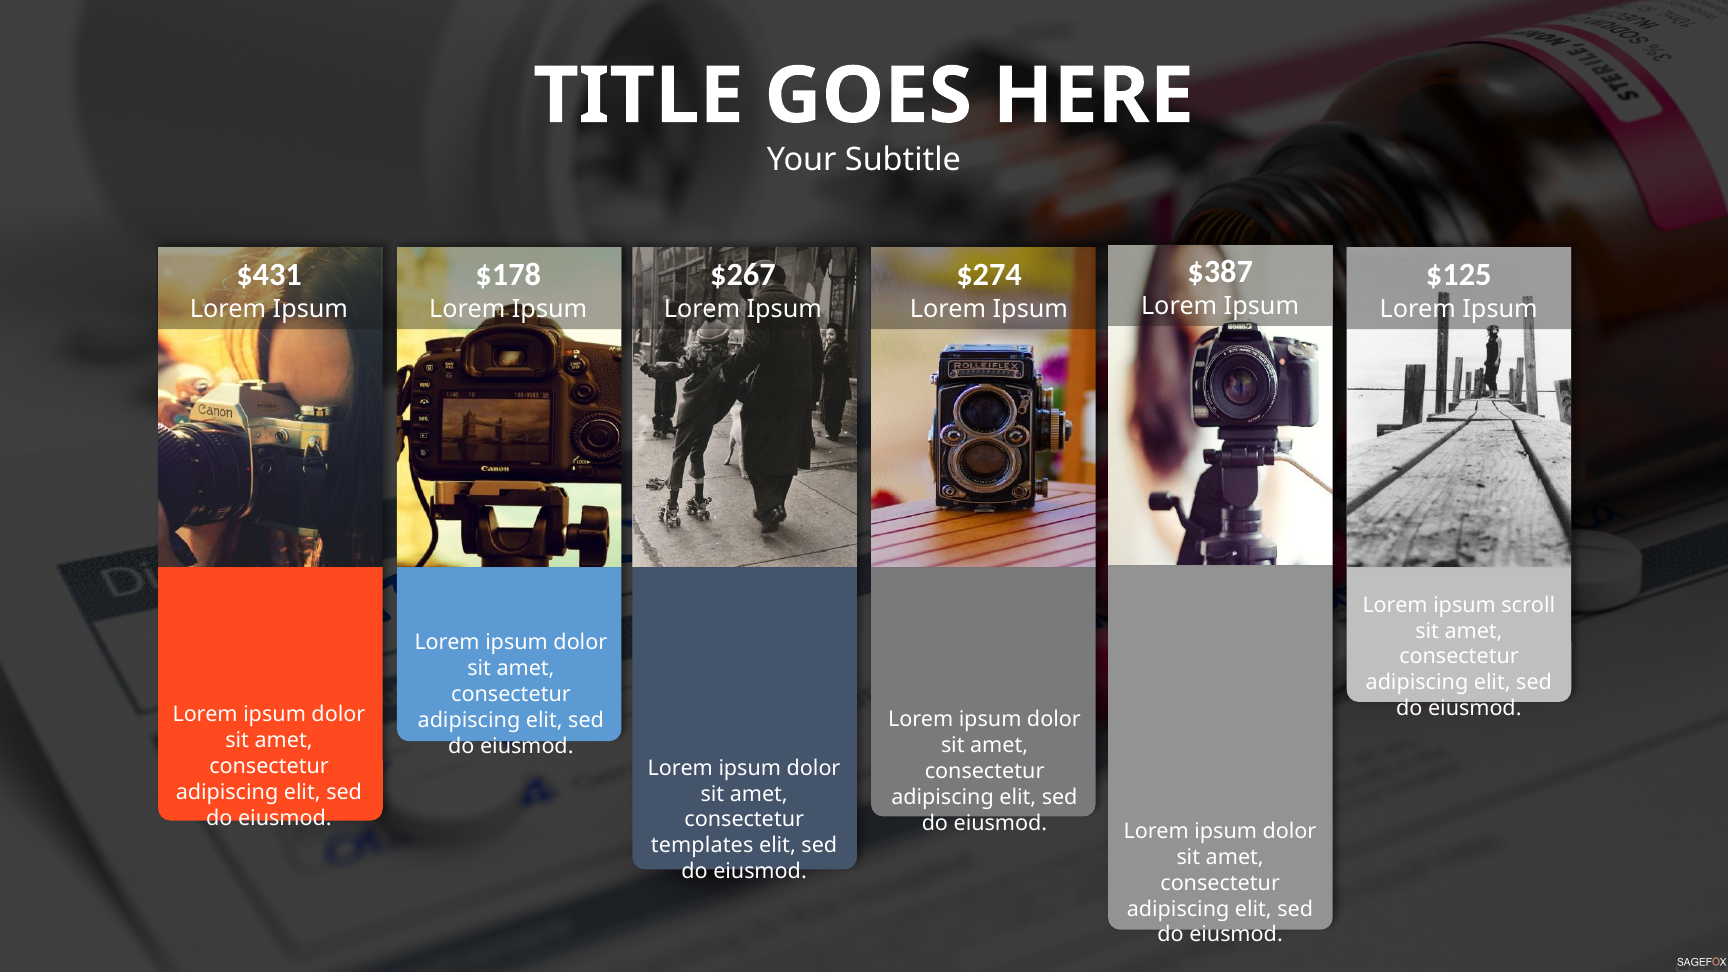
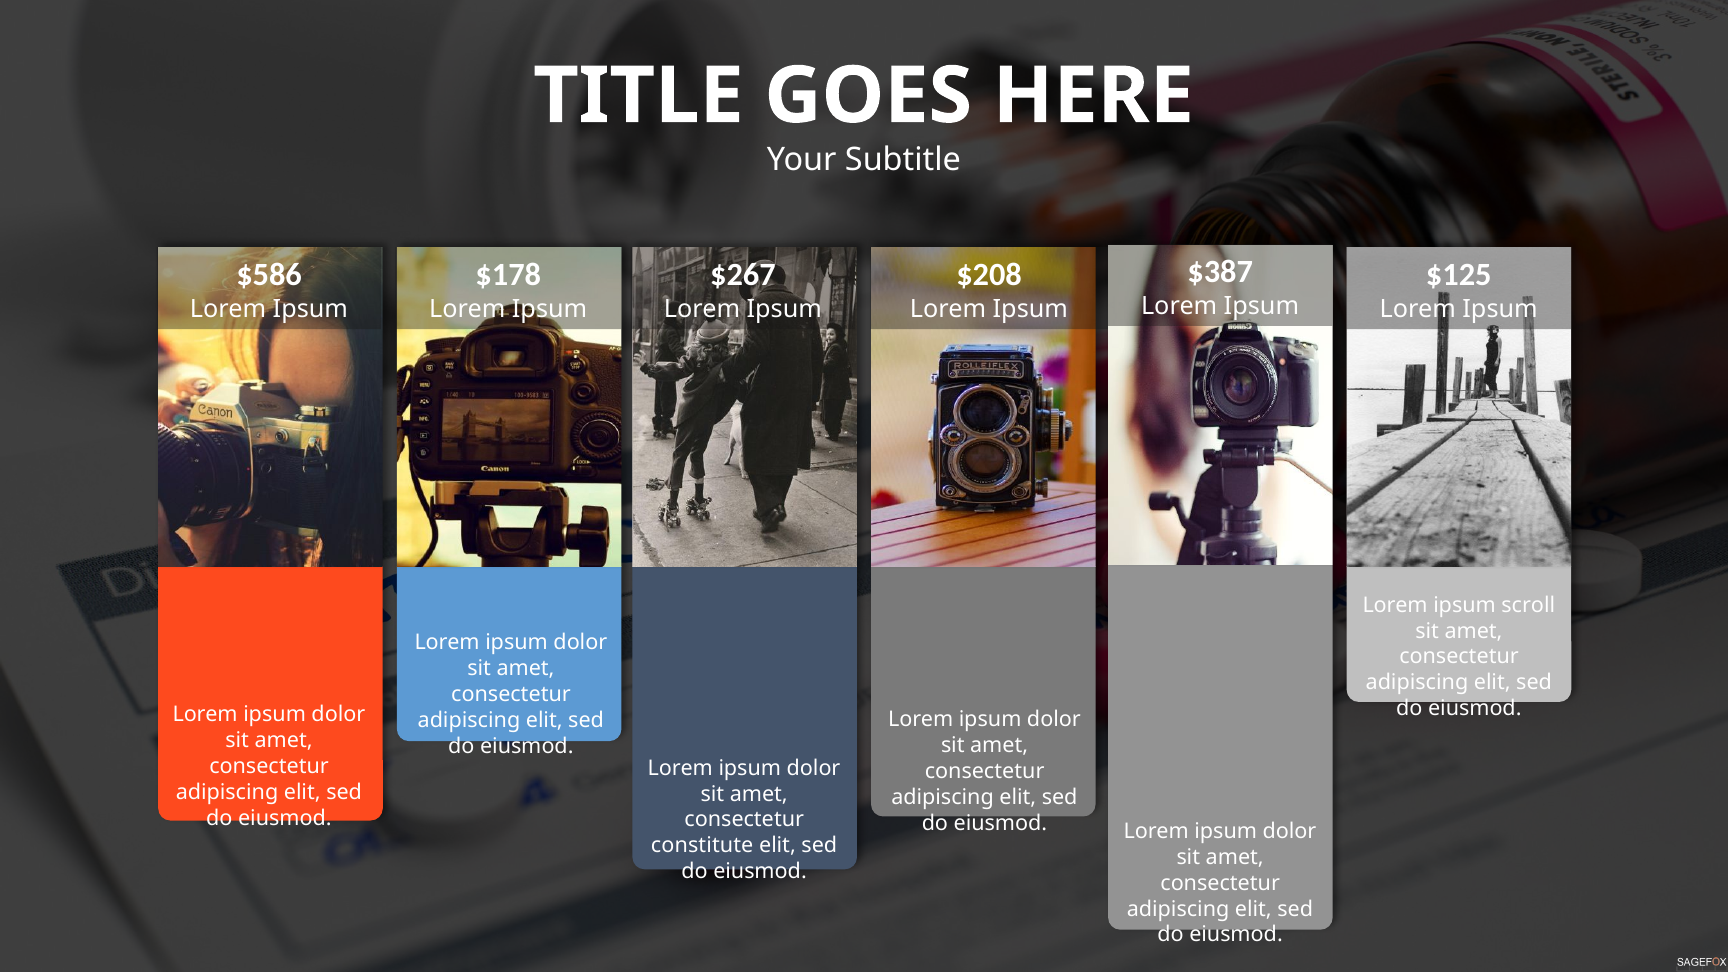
$431: $431 -> $586 (269, 275)
$274: $274 -> $208 (989, 275)
templates: templates -> constitute (702, 846)
